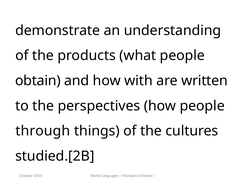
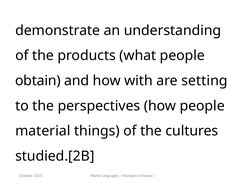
written: written -> setting (204, 81)
through: through -> material (43, 131)
